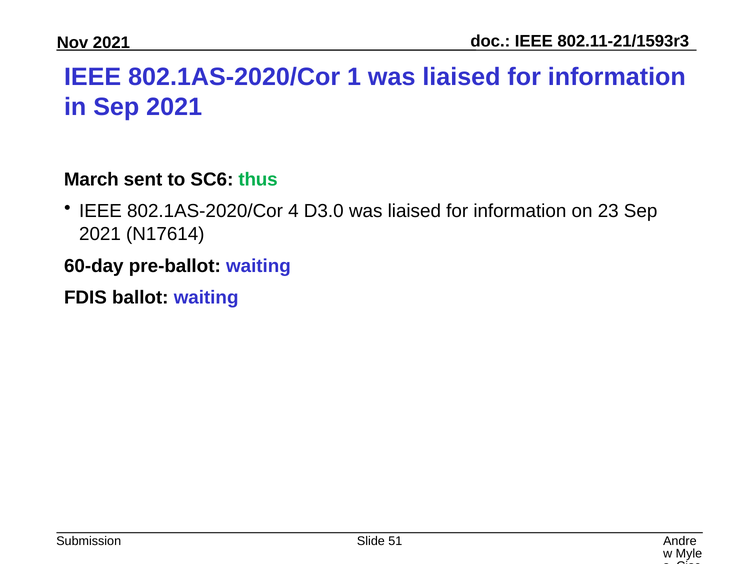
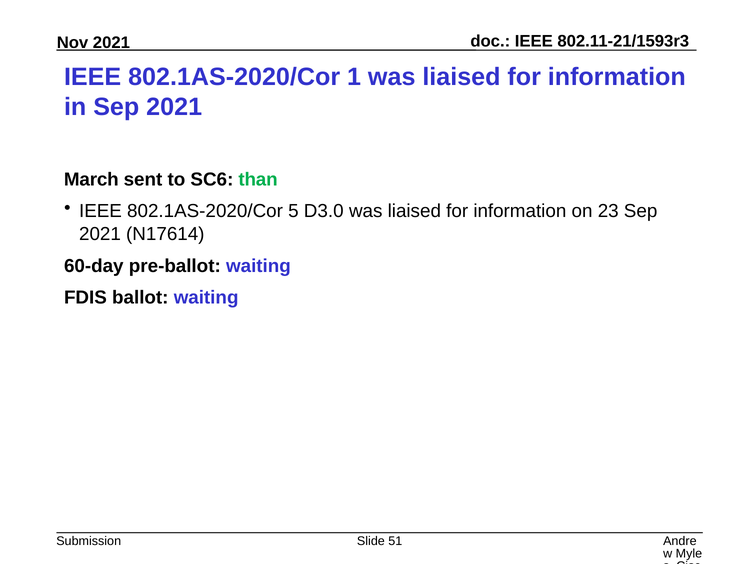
thus: thus -> than (258, 180)
4: 4 -> 5 (293, 212)
